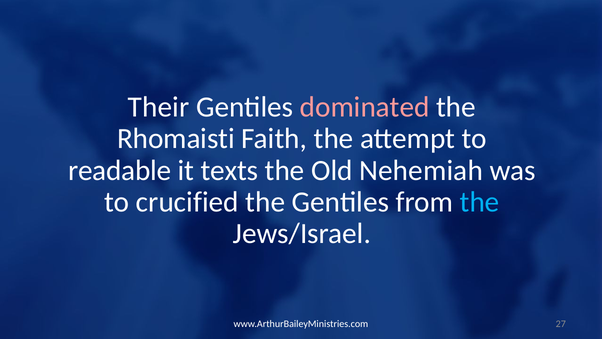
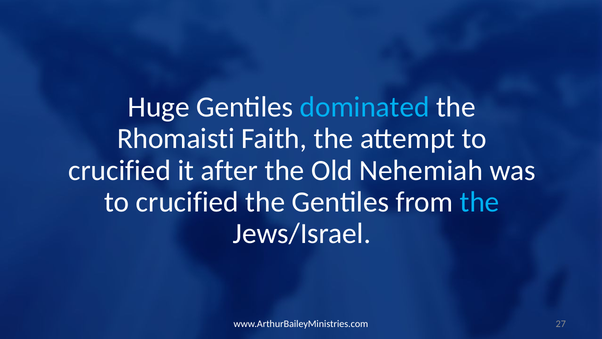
Their: Their -> Huge (159, 107)
dominated colour: pink -> light blue (365, 107)
readable: readable -> crucified (120, 170)
texts: texts -> after (229, 170)
